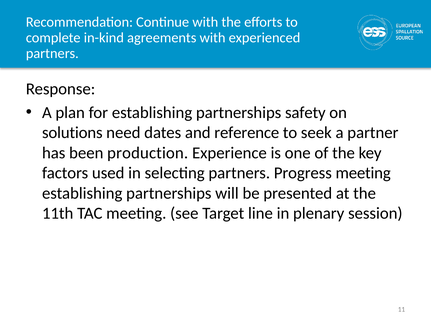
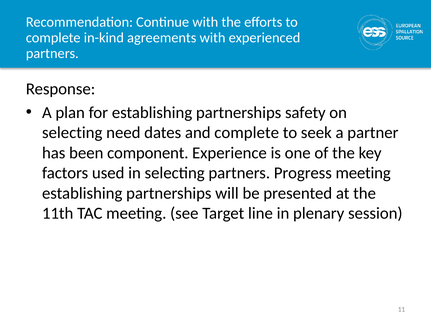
solutions: solutions -> selecting (72, 132)
and reference: reference -> complete (247, 132)
production: production -> component (148, 153)
